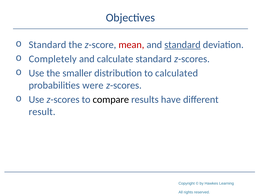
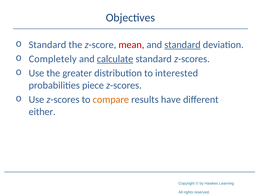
calculate underline: none -> present (115, 59)
smaller: smaller -> greater (77, 73)
calculated: calculated -> interested (177, 73)
were: were -> piece (93, 85)
compare colour: black -> orange (111, 99)
result: result -> either (42, 112)
